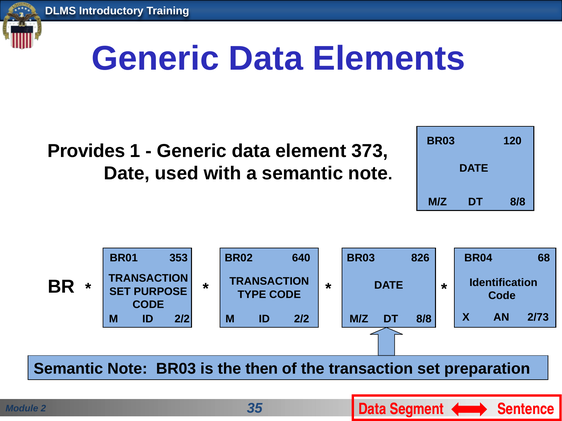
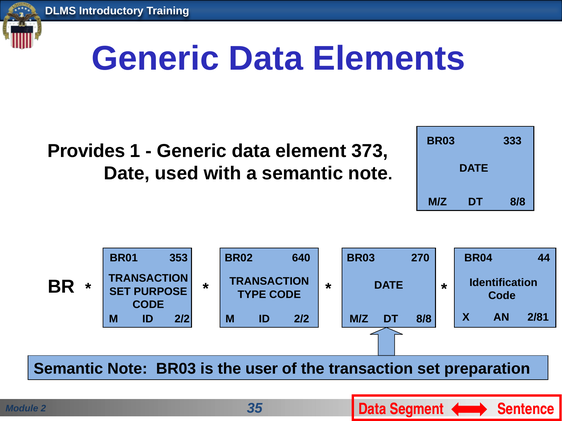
120: 120 -> 333 (512, 141)
826: 826 -> 270 (420, 258)
68: 68 -> 44 (544, 258)
2/73: 2/73 -> 2/81 (538, 318)
then: then -> user (262, 369)
